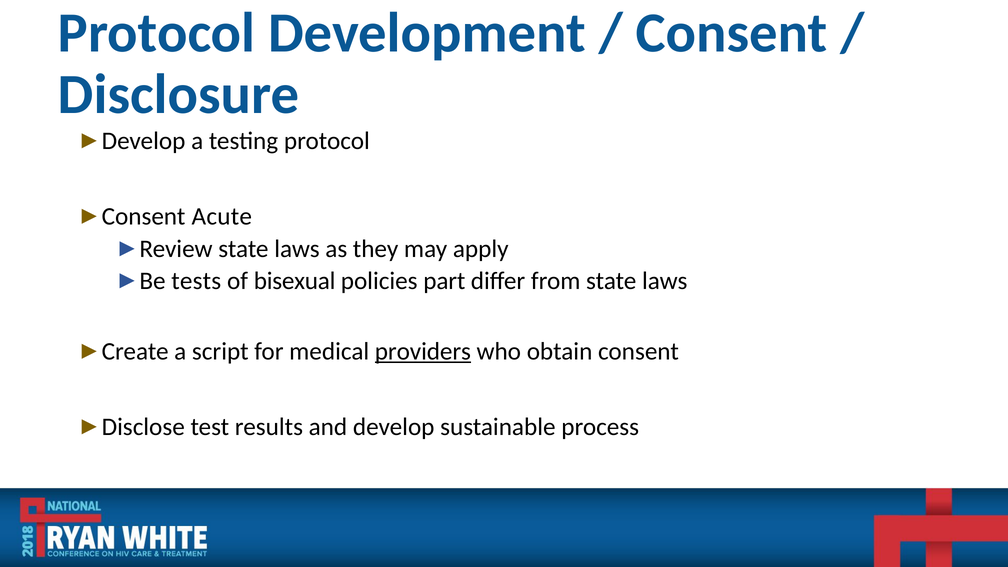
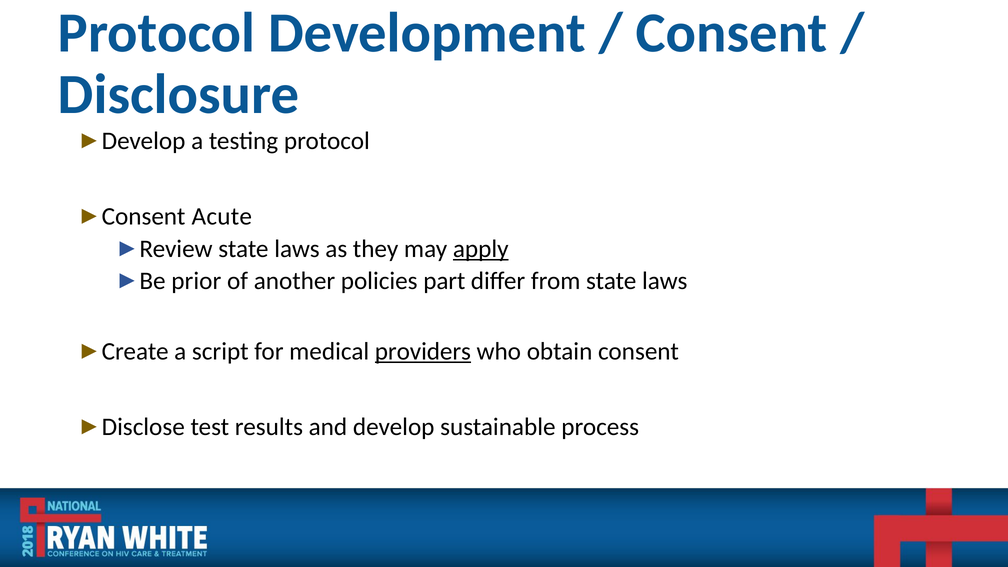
apply underline: none -> present (481, 249)
tests: tests -> prior (196, 281)
bisexual: bisexual -> another (294, 281)
